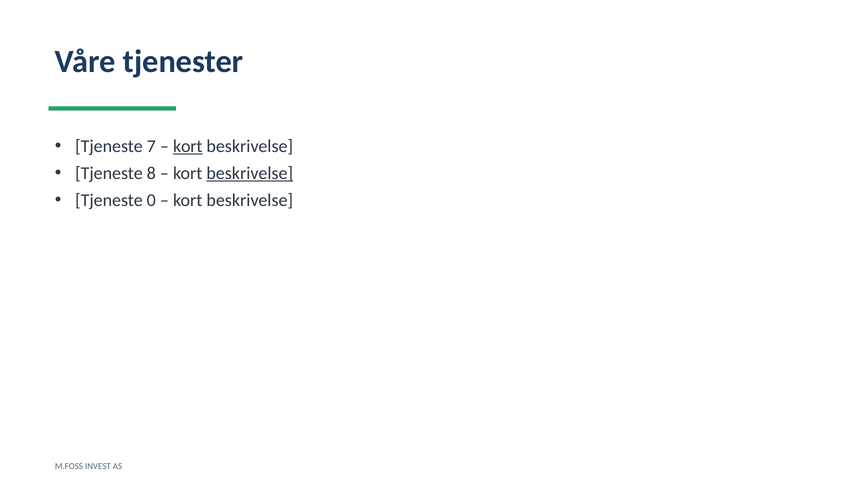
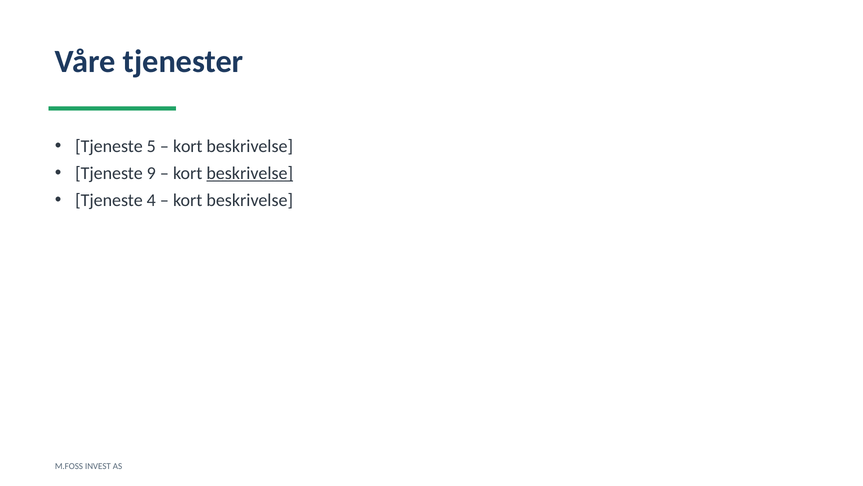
7: 7 -> 5 (151, 146)
kort underline: present -> none (188, 146)
8: 8 -> 9 (151, 173)
0: 0 -> 4 (151, 200)
